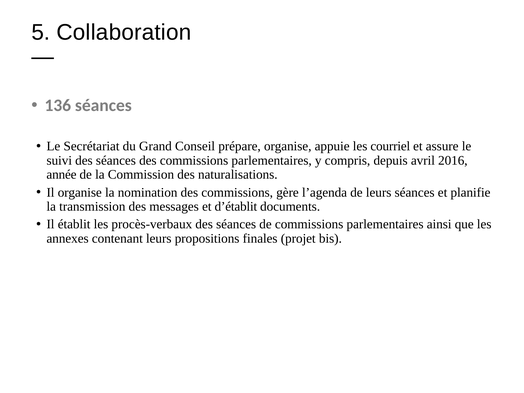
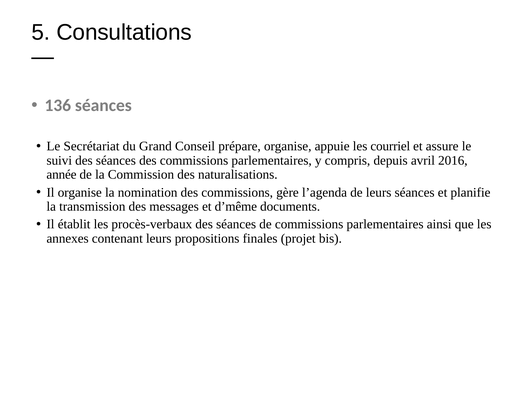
Collaboration: Collaboration -> Consultations (124, 32)
d’établit: d’établit -> d’même (236, 207)
